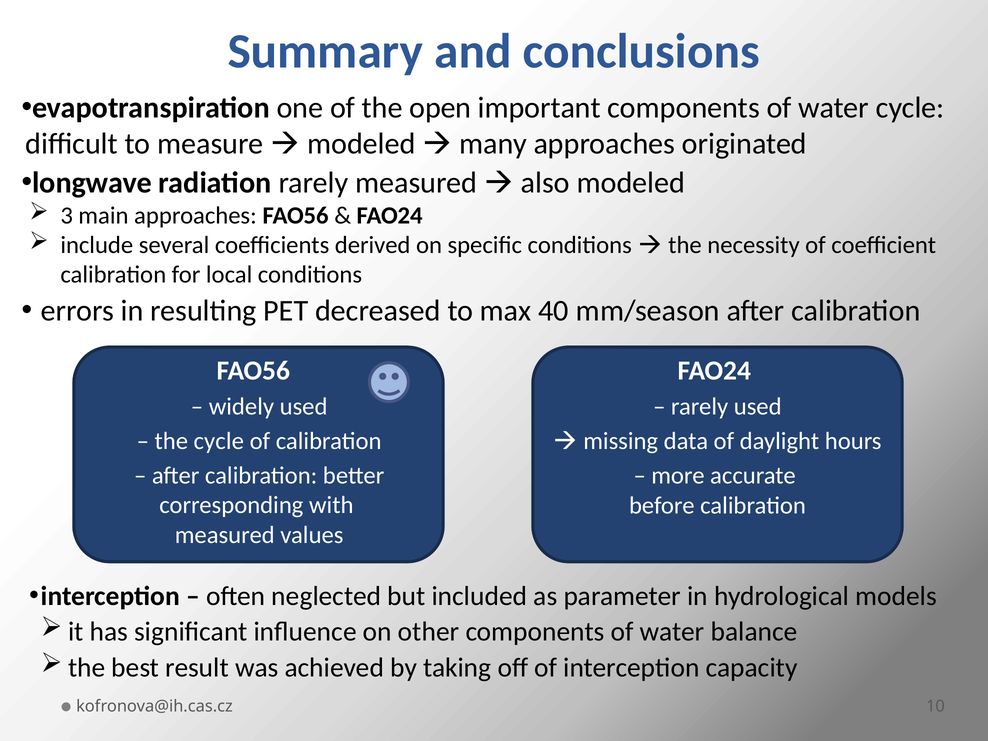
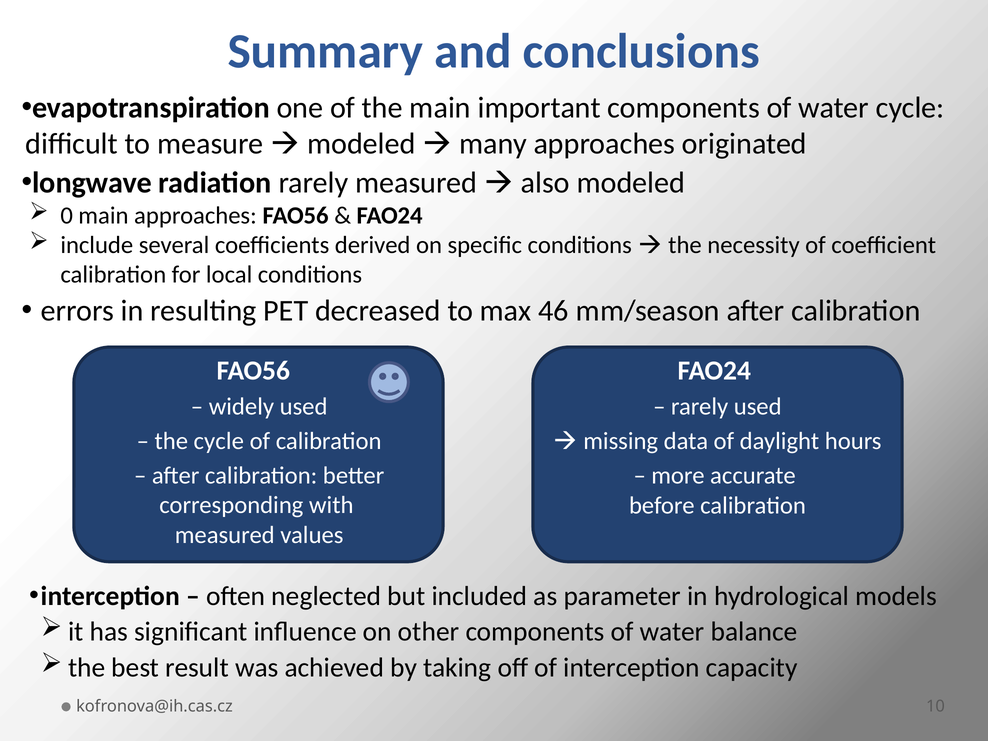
the open: open -> main (440, 108)
3: 3 -> 0 (67, 216)
40: 40 -> 46 (553, 311)
